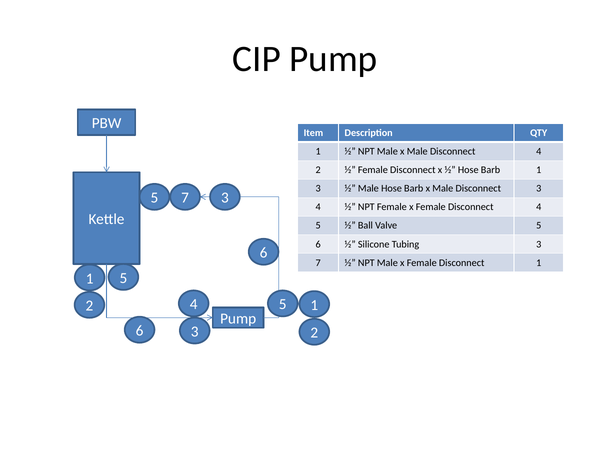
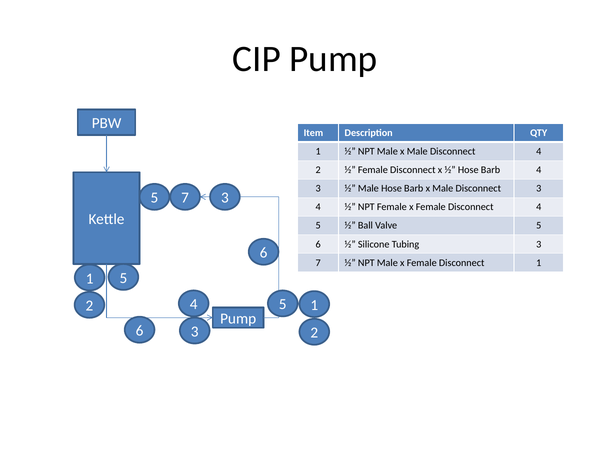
Barb 1: 1 -> 4 (539, 170)
